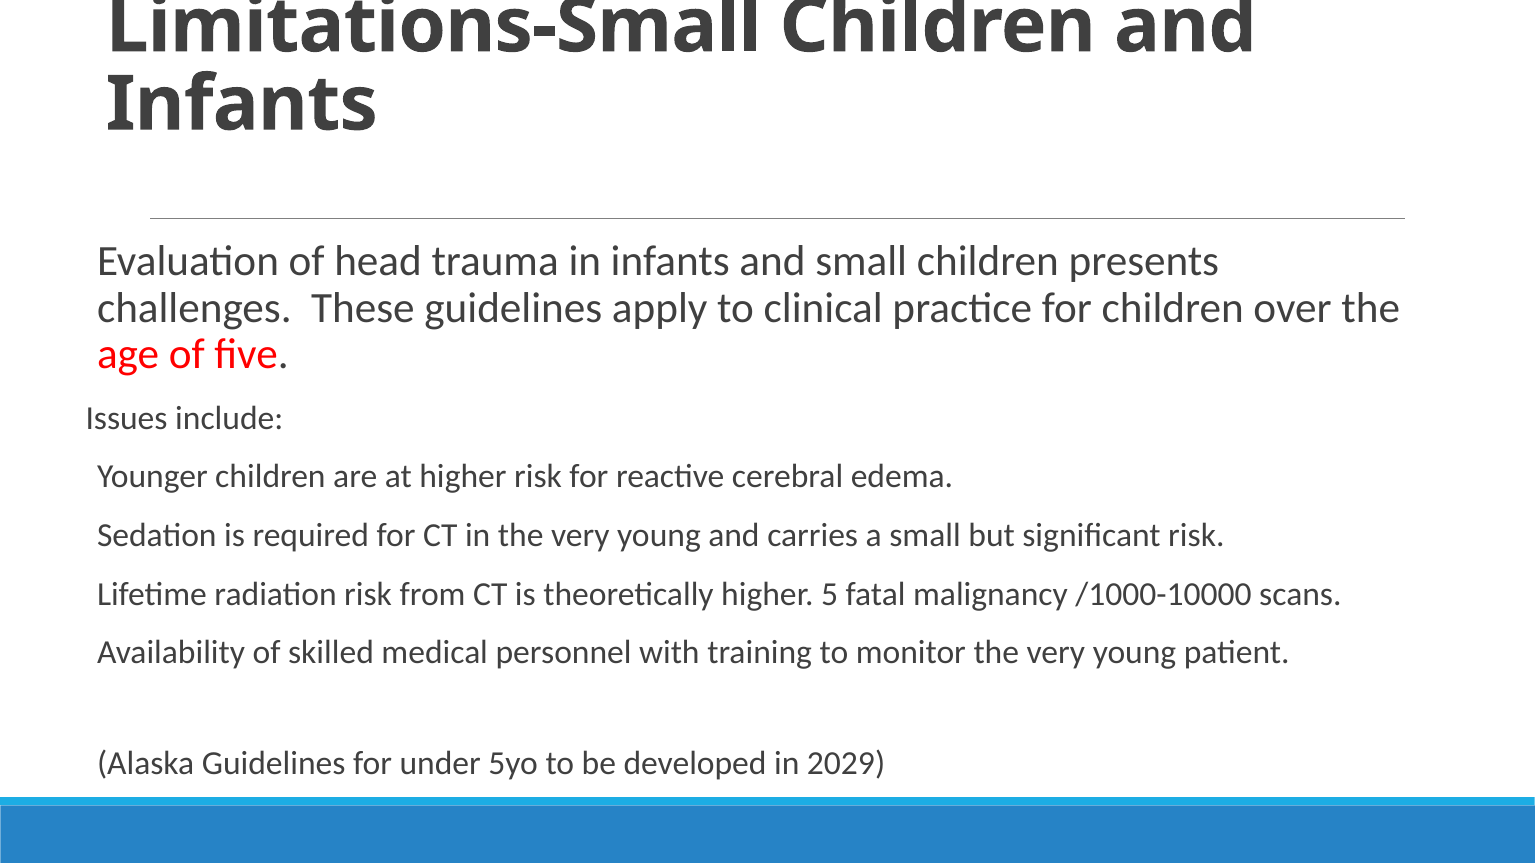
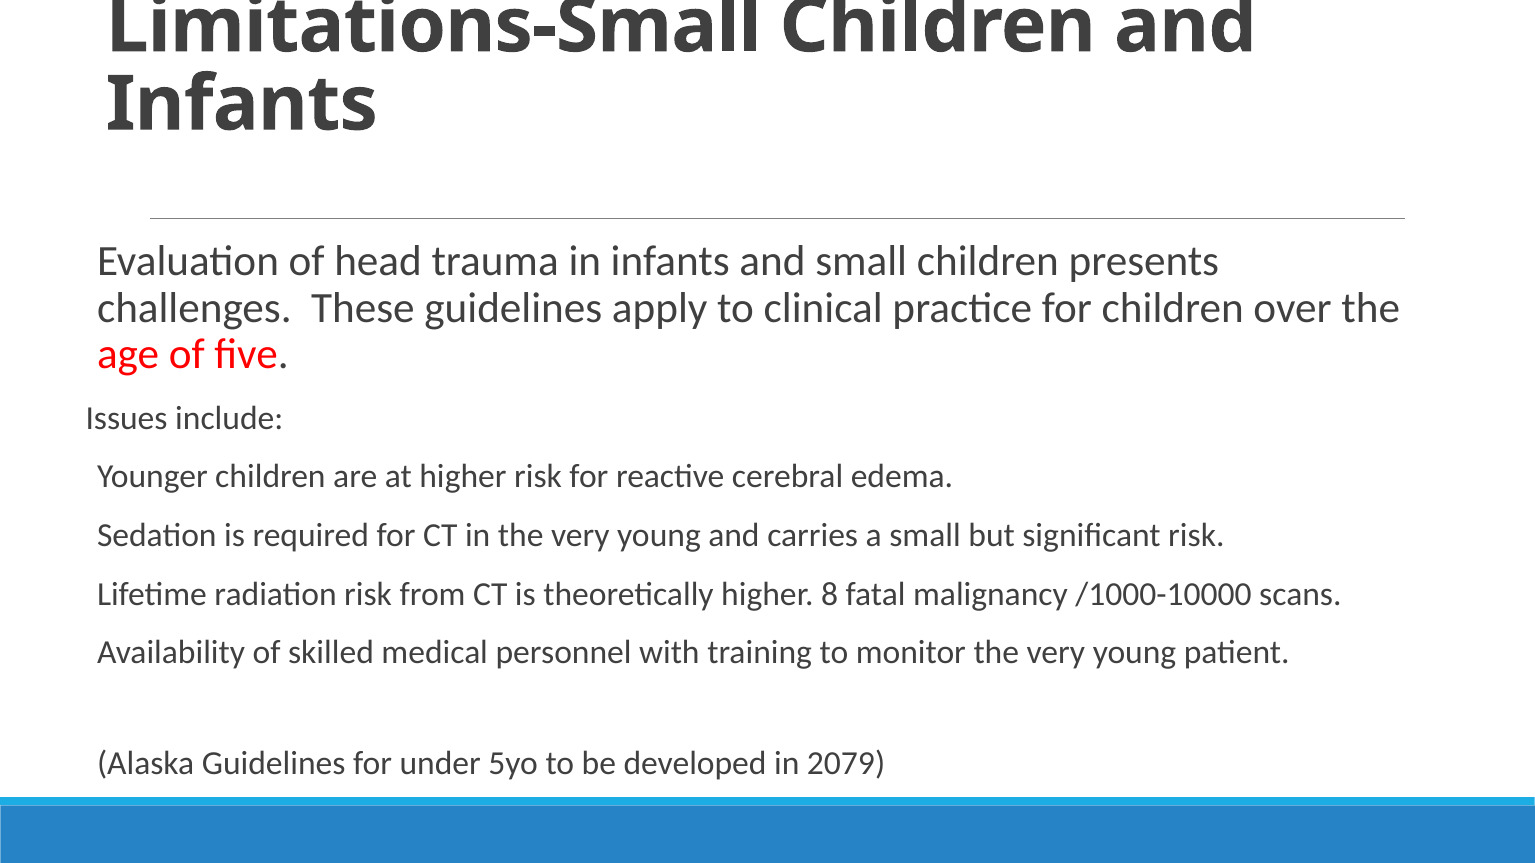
5: 5 -> 8 (830, 594)
2029: 2029 -> 2079 (846, 764)
